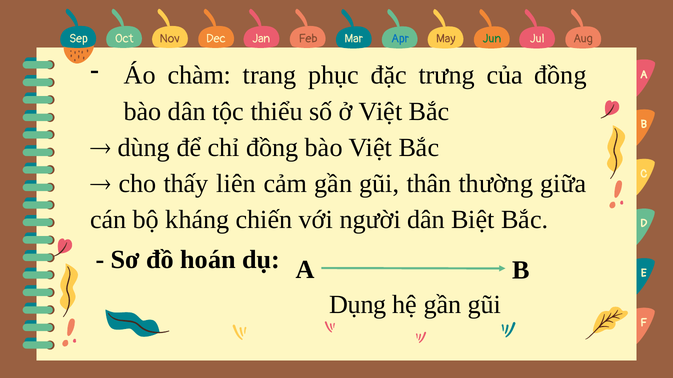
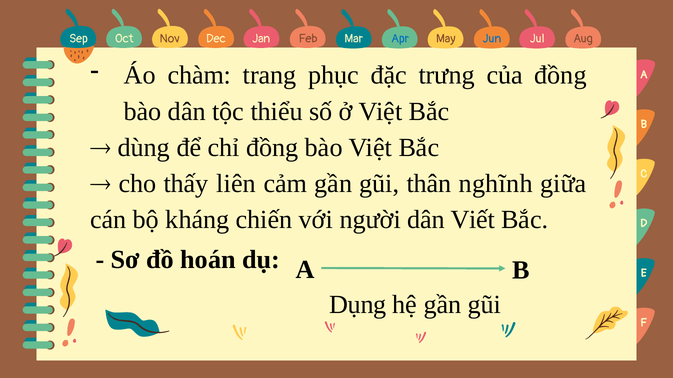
Jun colour: green -> blue (492, 39)
thường: thường -> nghĩnh (496, 184)
Biệt: Biệt -> Viết (473, 220)
